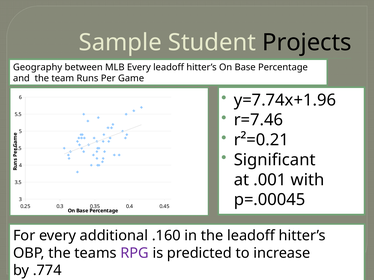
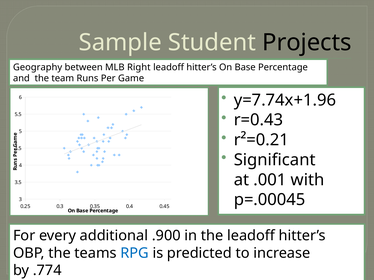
MLB Every: Every -> Right (139, 67)
r=7.46: r=7.46 -> r=0.43 (258, 120)
.160: .160 -> .900 (166, 236)
RPG colour: purple -> blue (135, 253)
